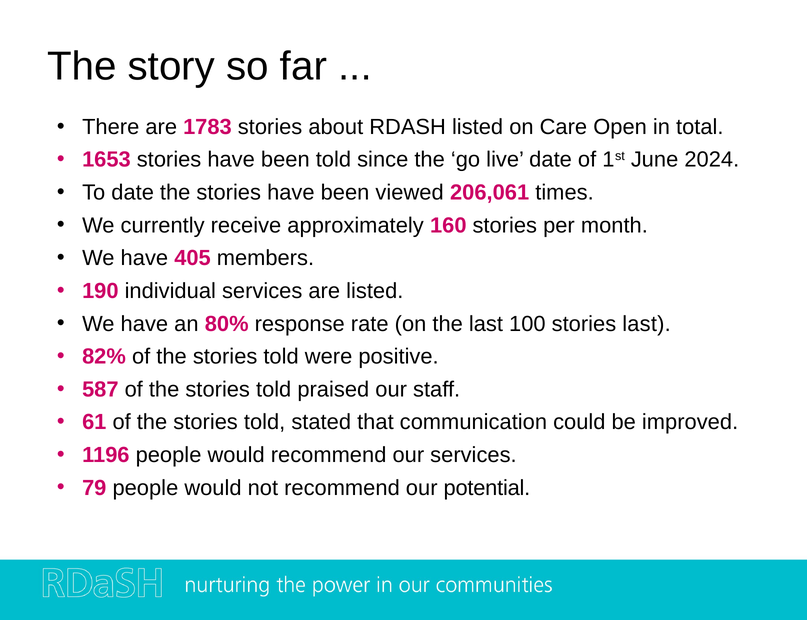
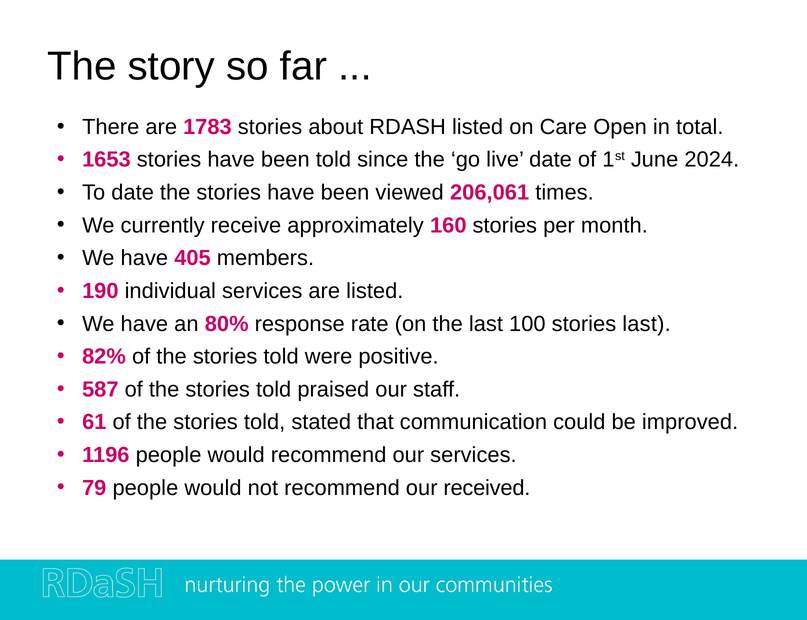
potential: potential -> received (487, 488)
